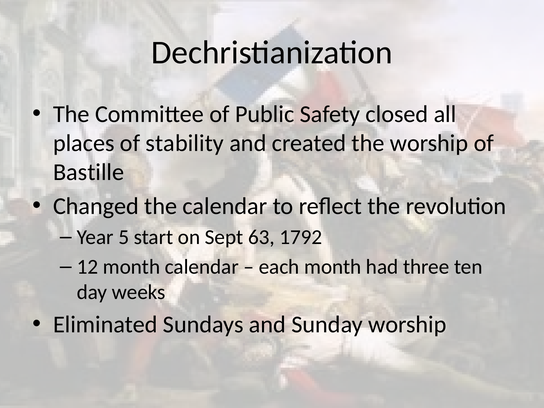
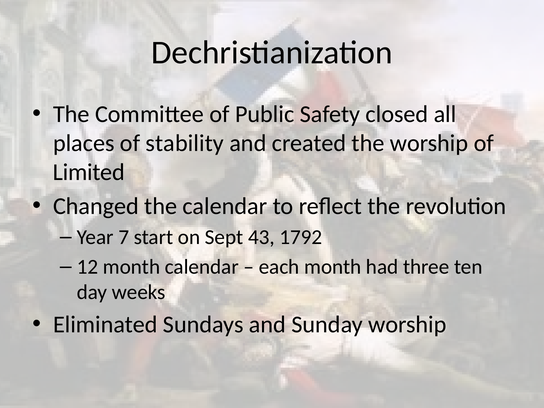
Bastille: Bastille -> Limited (89, 172)
5: 5 -> 7 (124, 237)
63: 63 -> 43 (261, 237)
